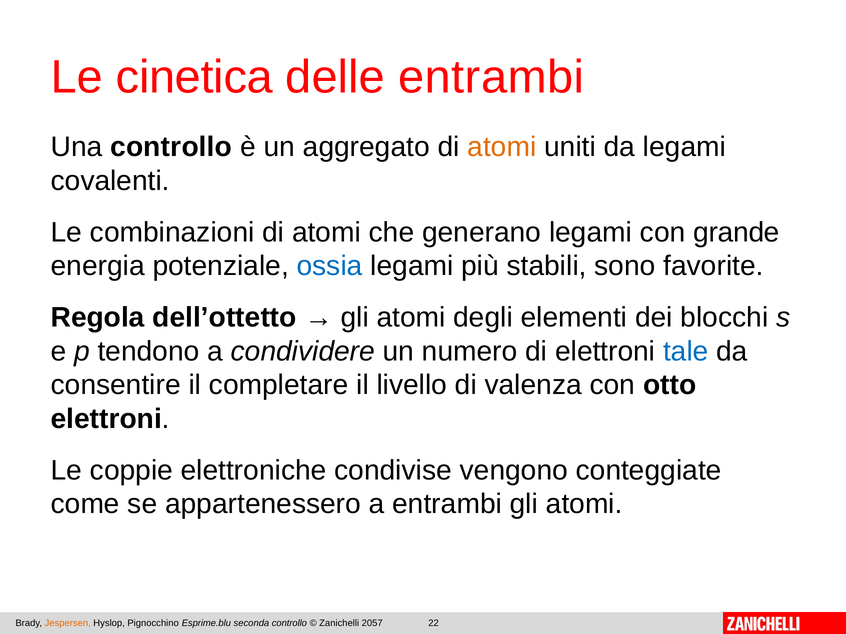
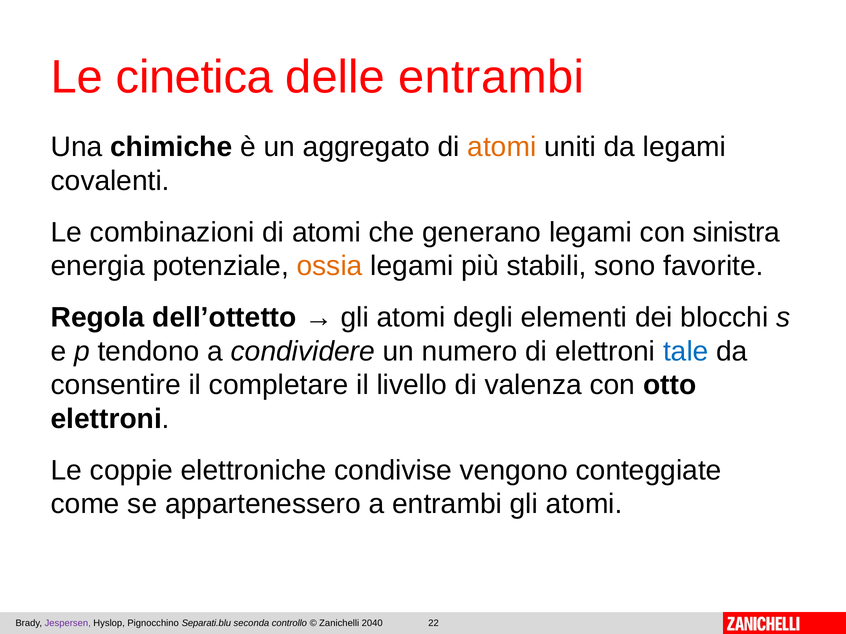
Una controllo: controllo -> chimiche (171, 147)
grande: grande -> sinistra (736, 232)
ossia colour: blue -> orange (330, 266)
Jespersen colour: orange -> purple (68, 624)
Esprime.blu: Esprime.blu -> Separati.blu (206, 624)
2057: 2057 -> 2040 (372, 624)
